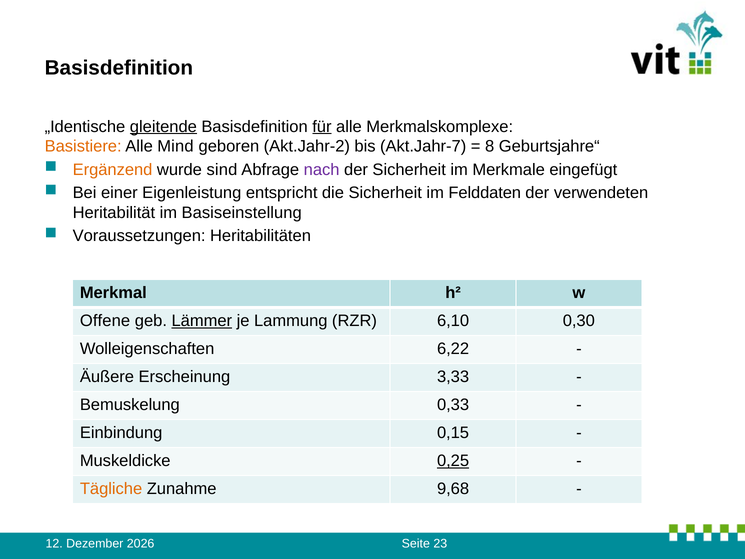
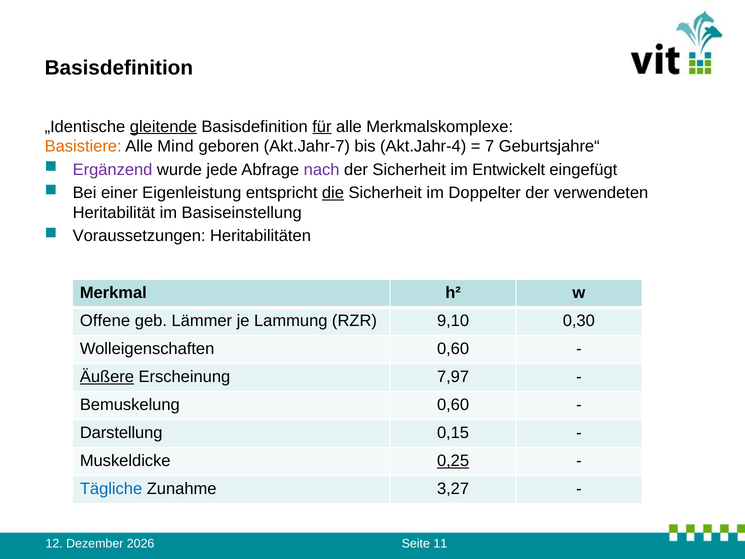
Akt.Jahr-2: Akt.Jahr-2 -> Akt.Jahr-7 (307, 146)
Akt.Jahr-7: Akt.Jahr-7 -> Akt.Jahr-4 (423, 146)
8: 8 -> 7 (490, 146)
Ergänzend colour: orange -> purple (113, 170)
sind: sind -> jede (222, 170)
Merkmale: Merkmale -> Entwickelt (509, 170)
die underline: none -> present (333, 193)
Felddaten: Felddaten -> Doppelter (485, 193)
Lämmer underline: present -> none (202, 321)
6,10: 6,10 -> 9,10 (453, 321)
Wolleigenschaften 6,22: 6,22 -> 0,60 (453, 349)
Äußere underline: none -> present (107, 377)
3,33: 3,33 -> 7,97 (453, 377)
Bemuskelung 0,33: 0,33 -> 0,60 (453, 405)
Einbindung: Einbindung -> Darstellung (121, 433)
Tägliche colour: orange -> blue (111, 489)
9,68: 9,68 -> 3,27 (453, 489)
23: 23 -> 11 (440, 544)
